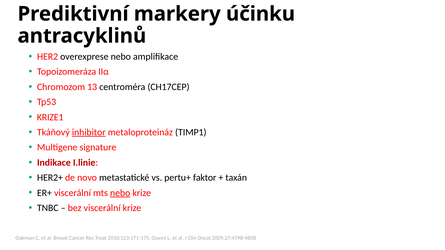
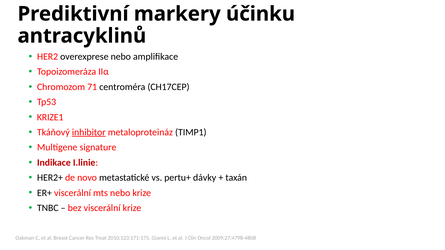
13: 13 -> 71 (92, 87)
faktor: faktor -> dávky (205, 178)
nebo underline: present -> none (120, 193)
